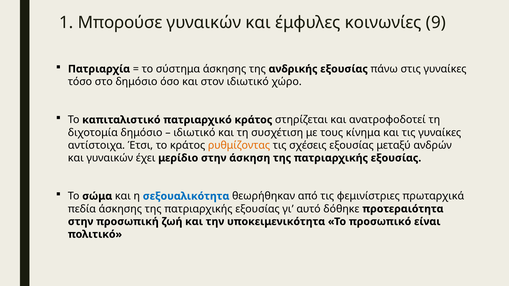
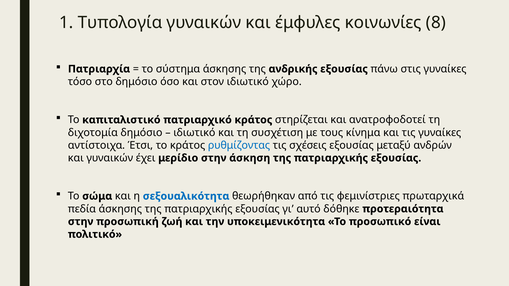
Μπορούσε: Μπορούσε -> Τυπολογία (120, 23)
9: 9 -> 8 (436, 23)
ρυθμίζοντας colour: orange -> blue (239, 145)
